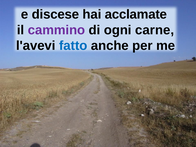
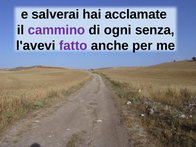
discese: discese -> salverai (55, 14)
carne: carne -> senza (155, 30)
fatto colour: blue -> purple (73, 46)
